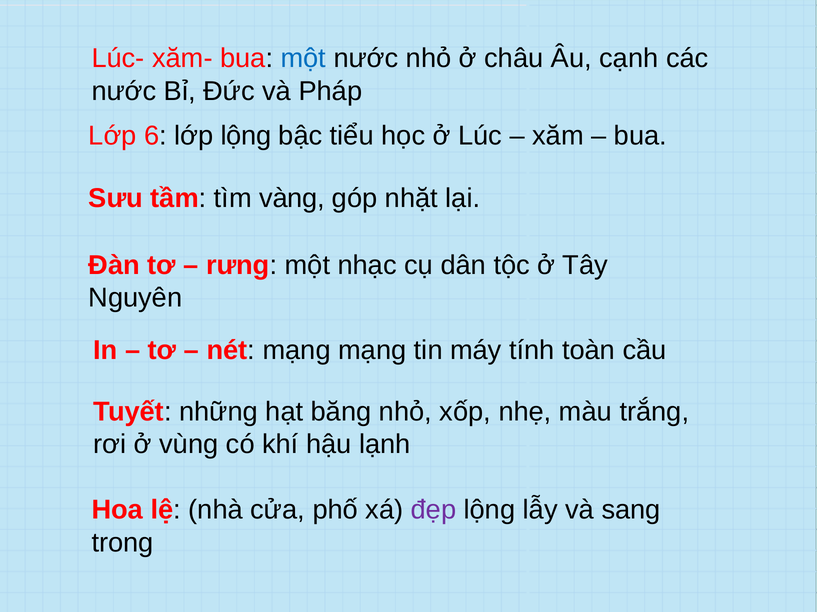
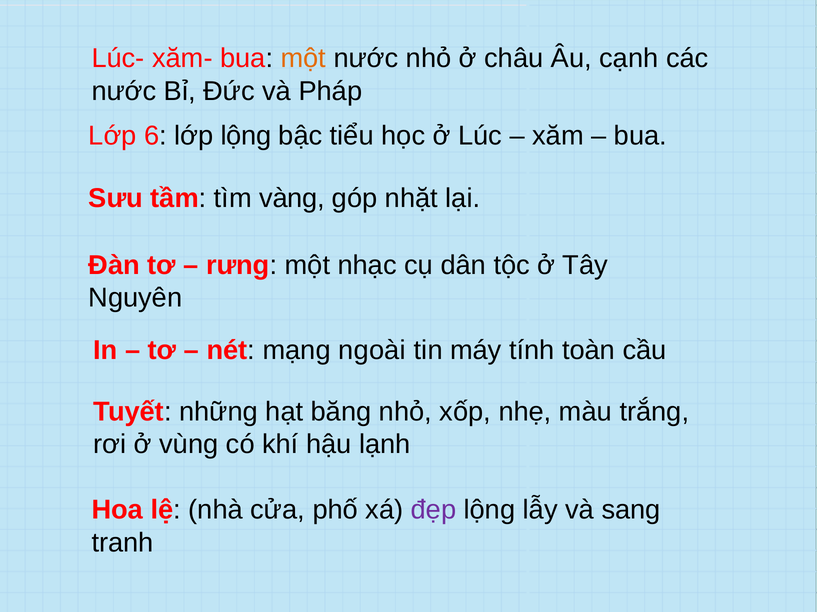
một colour: blue -> orange (303, 58)
mạng mạng: mạng -> ngoài (372, 351)
trong: trong -> tranh (123, 543)
